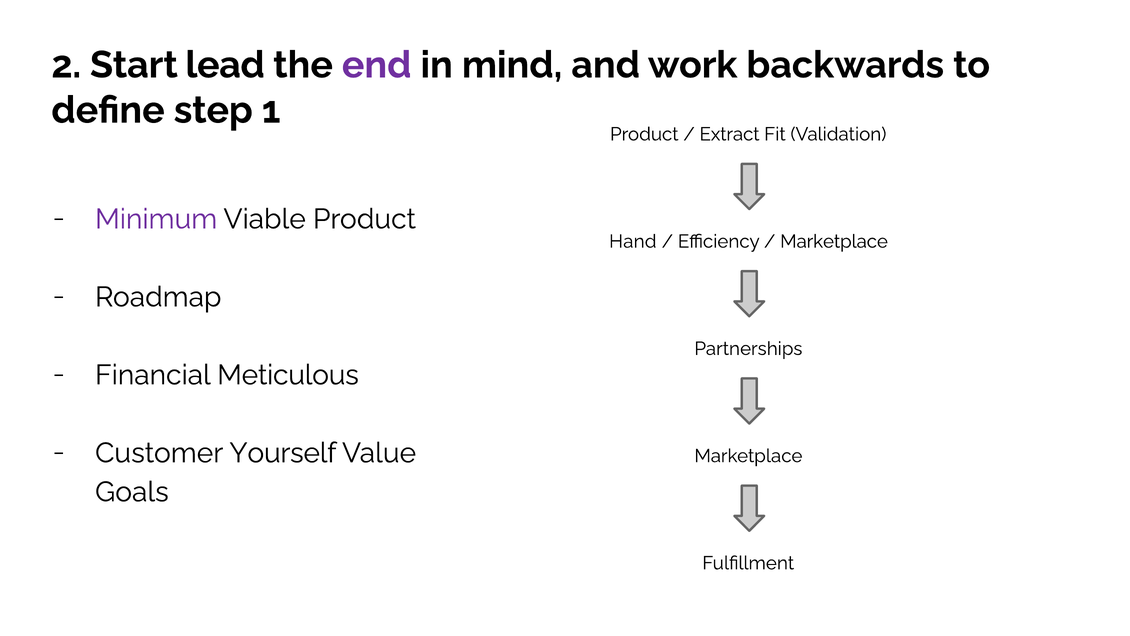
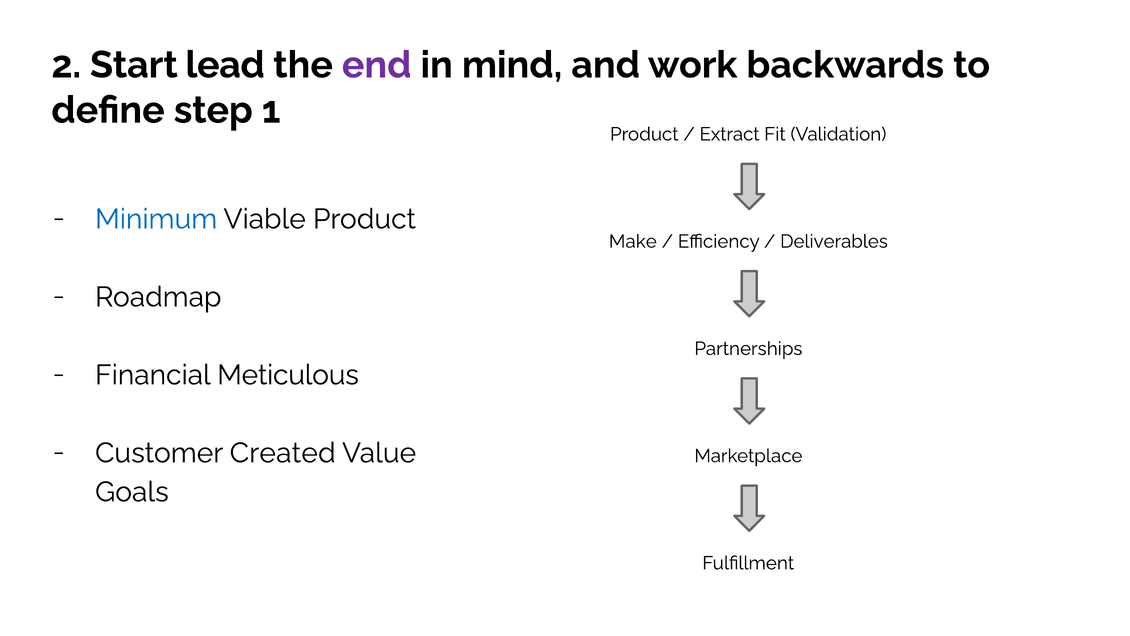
Minimum colour: purple -> blue (156, 219)
Hand: Hand -> Make (633, 241)
Marketplace: Marketplace -> Deliverables (834, 241)
Yourself: Yourself -> Created (283, 453)
